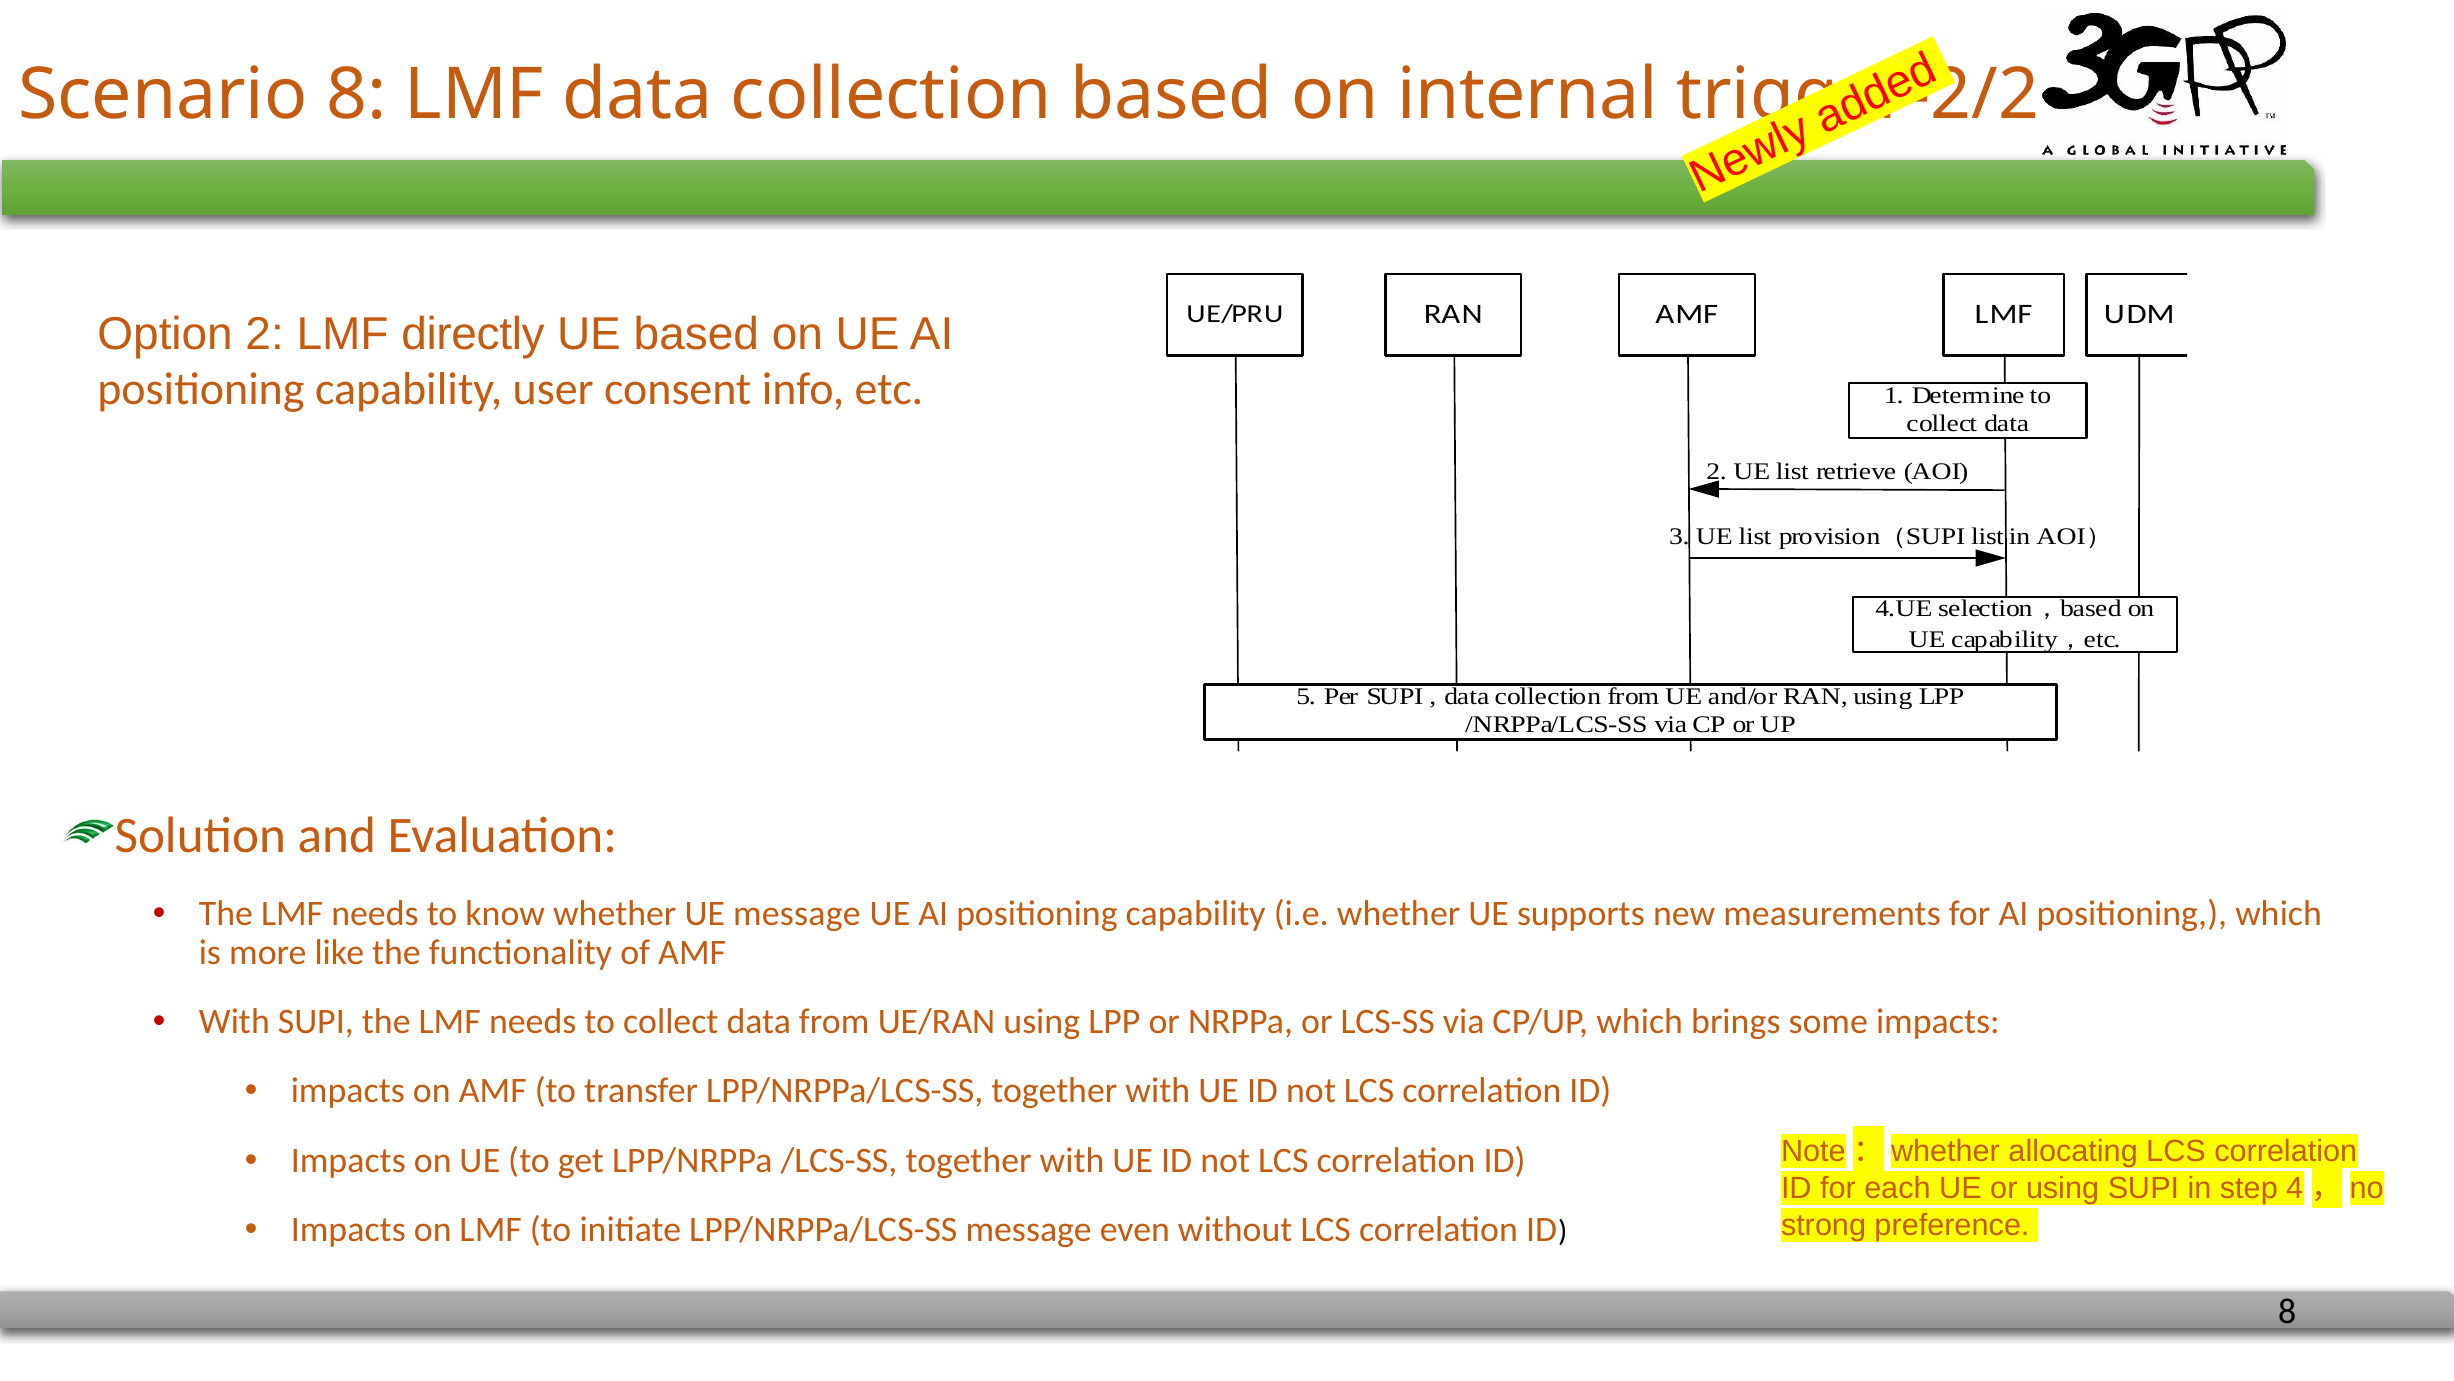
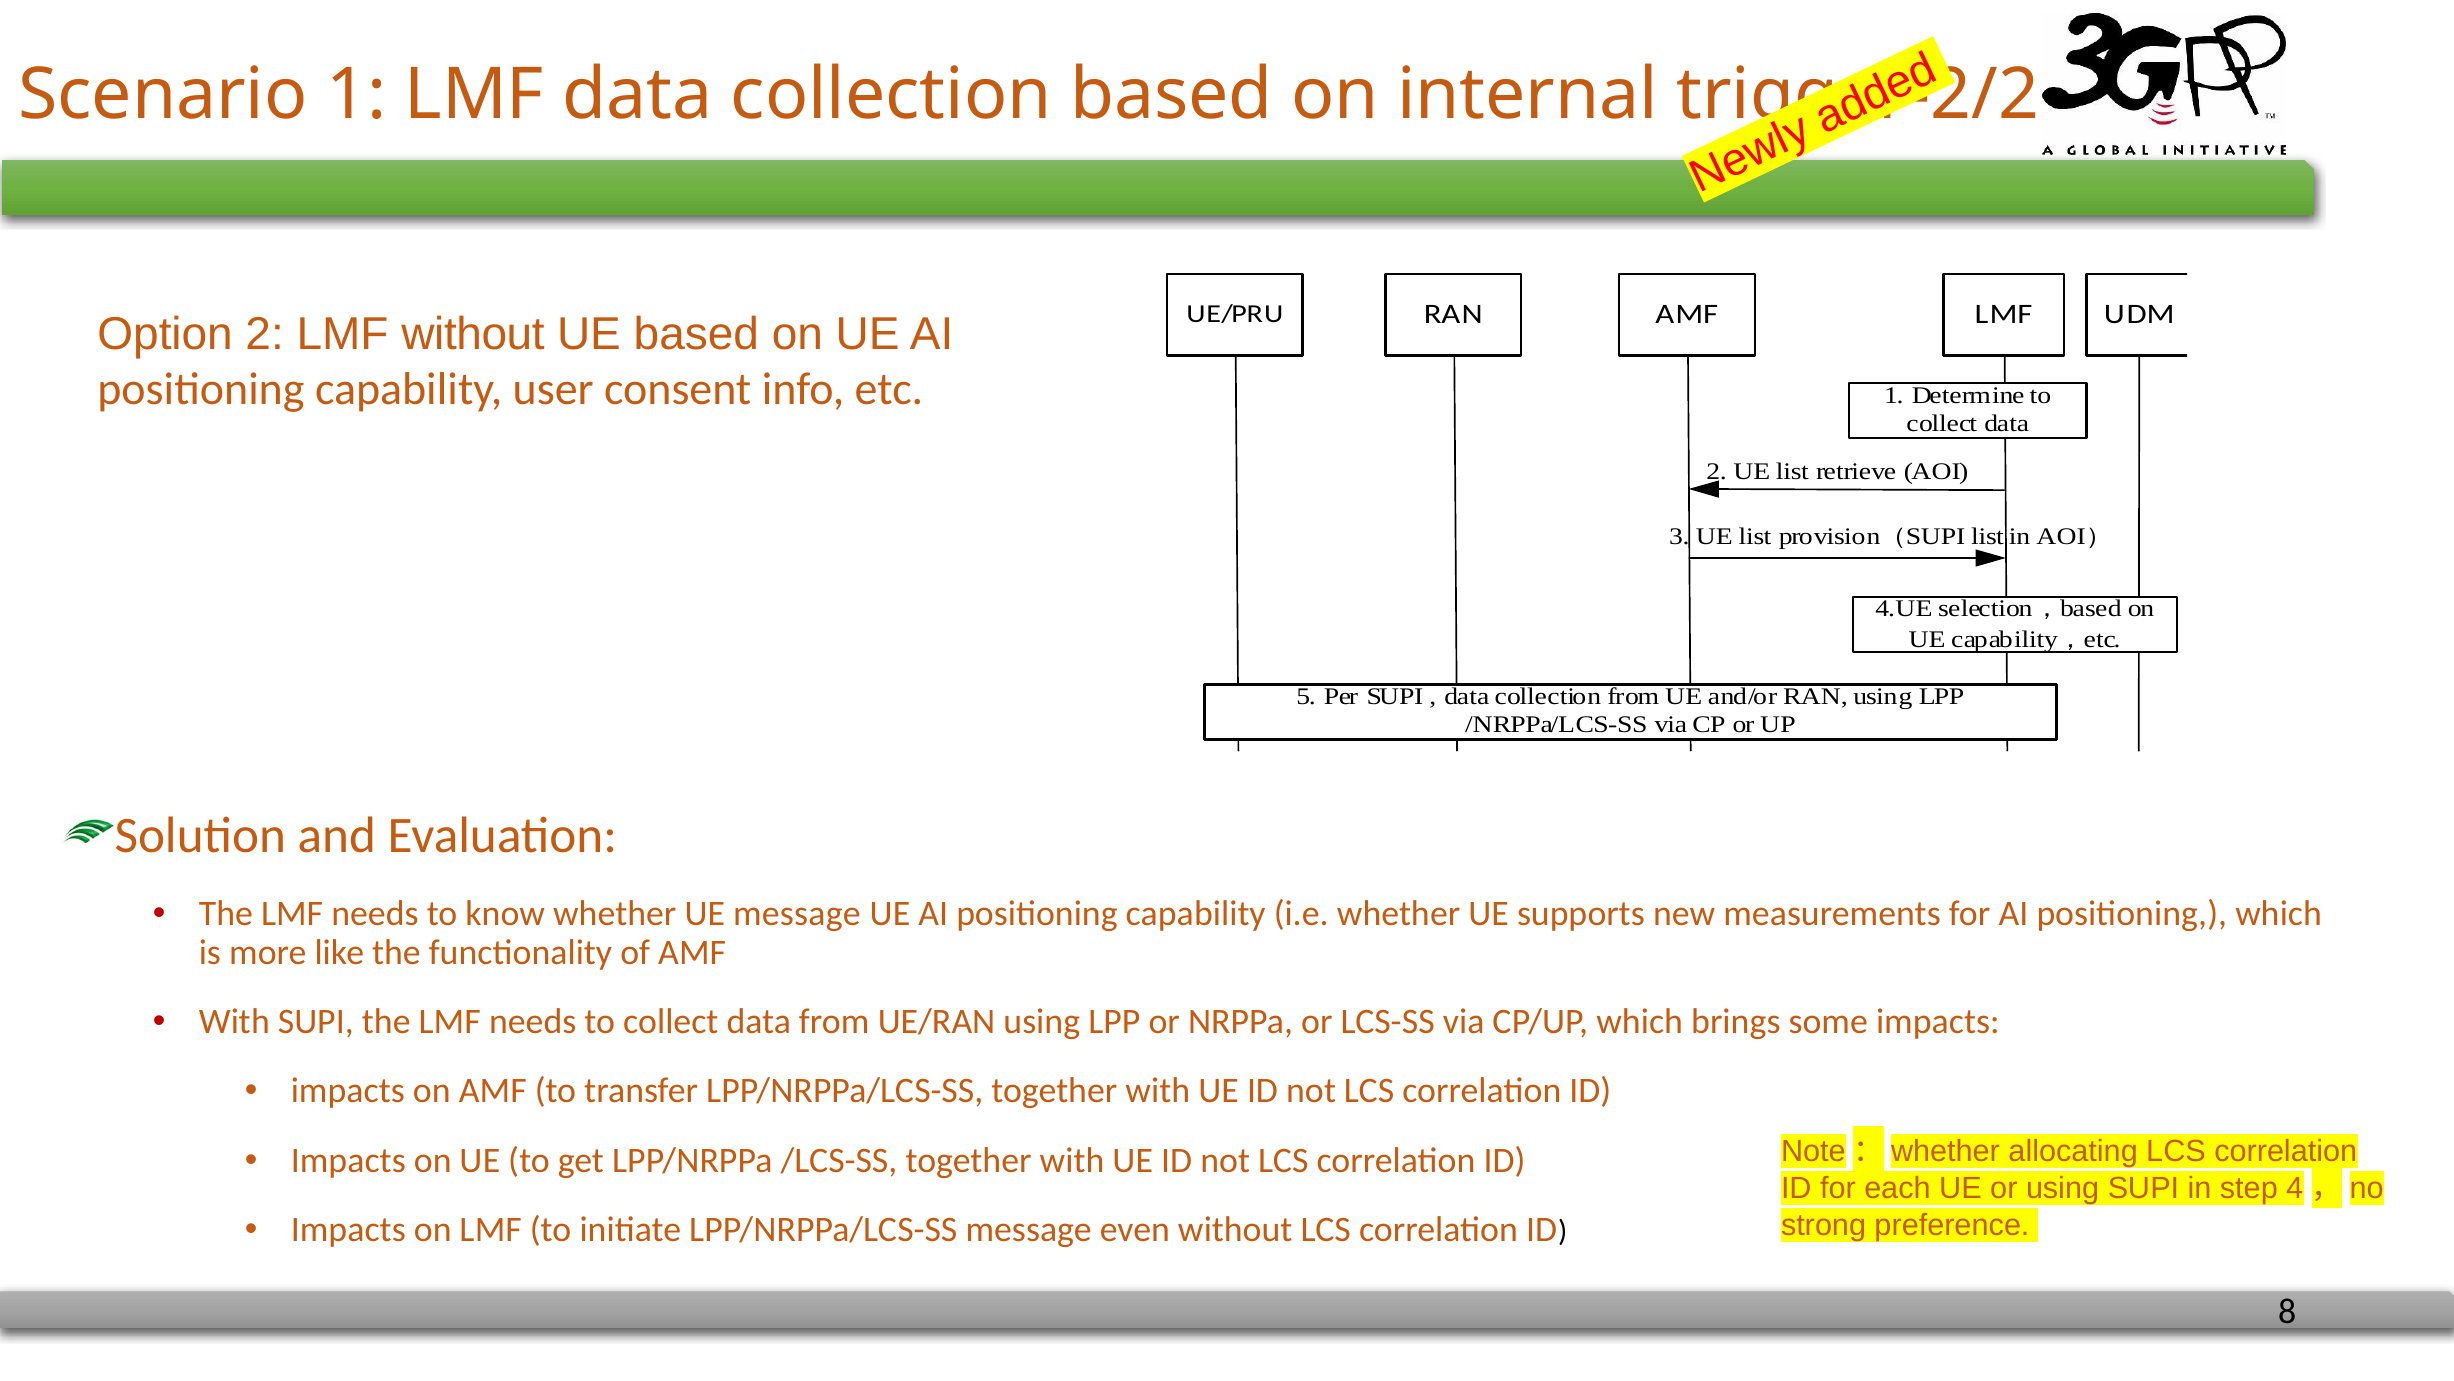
Scenario 8: 8 -> 1 (356, 95)
LMF directly: directly -> without (473, 334)
